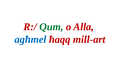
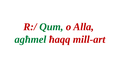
agħmel colour: blue -> green (30, 39)
